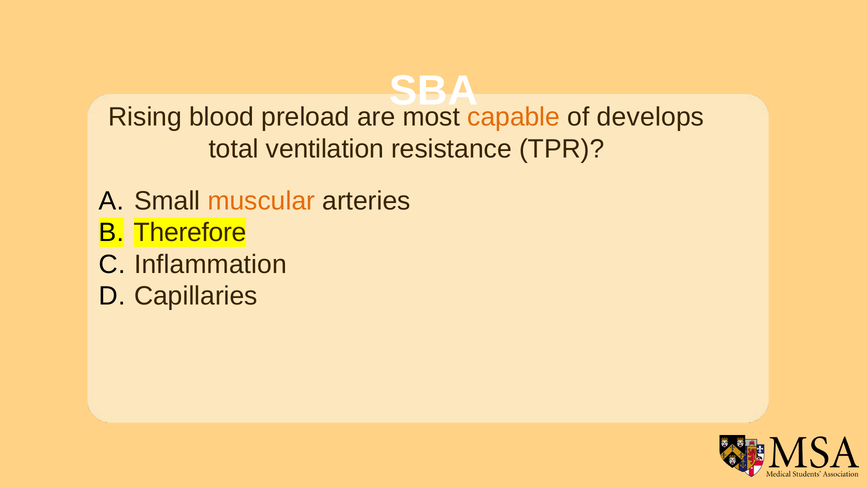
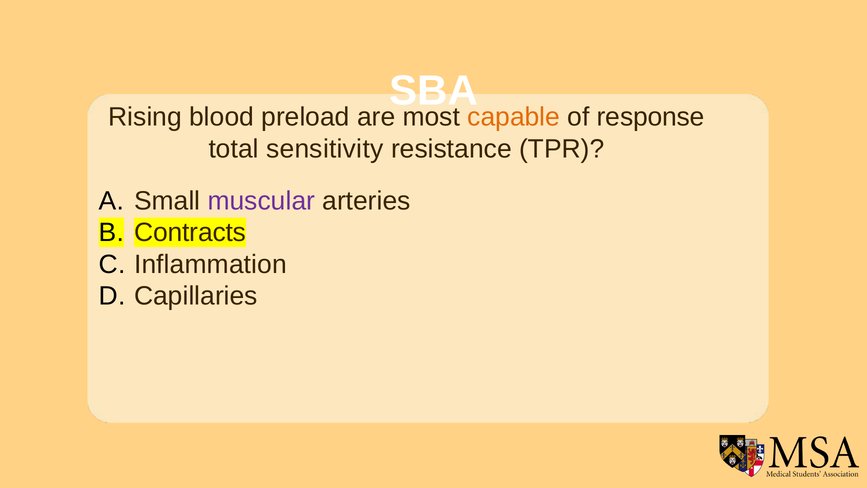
develops: develops -> response (651, 117)
ventilation: ventilation -> sensitivity (325, 149)
muscular colour: orange -> purple (261, 201)
Therefore: Therefore -> Contracts (190, 232)
